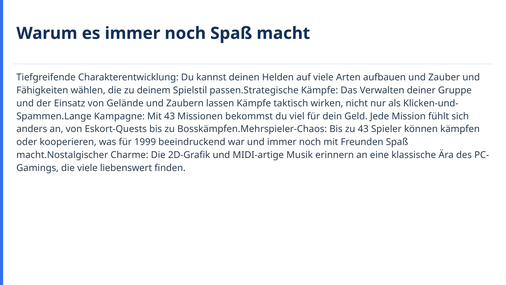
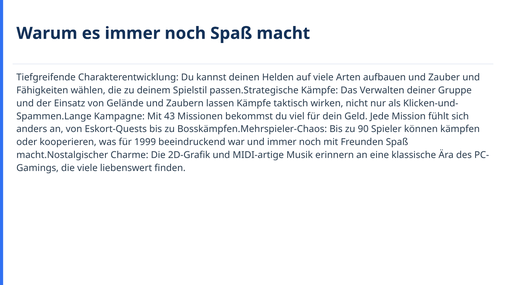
zu 43: 43 -> 90 (363, 129)
